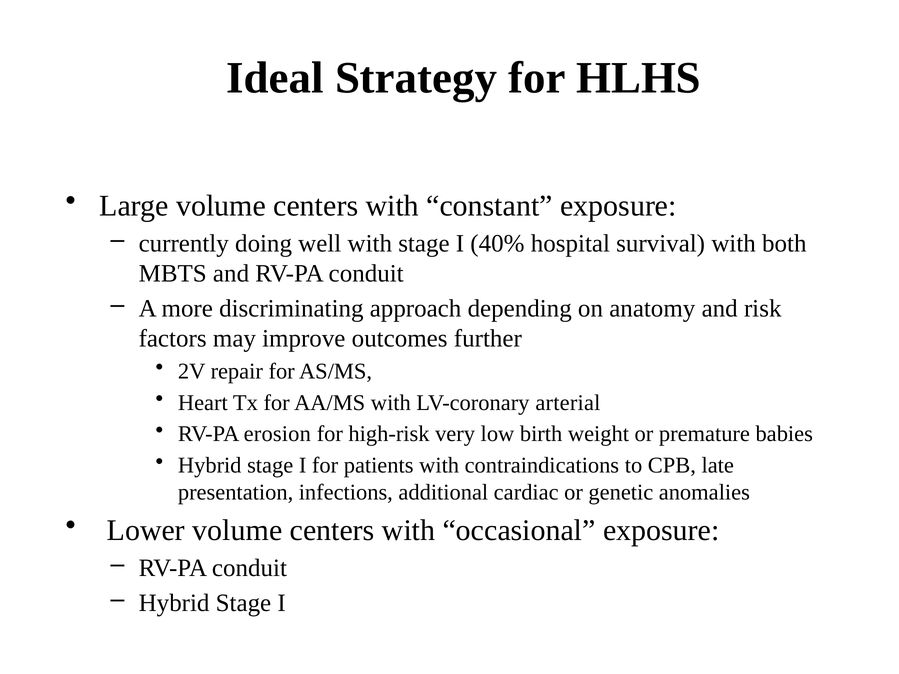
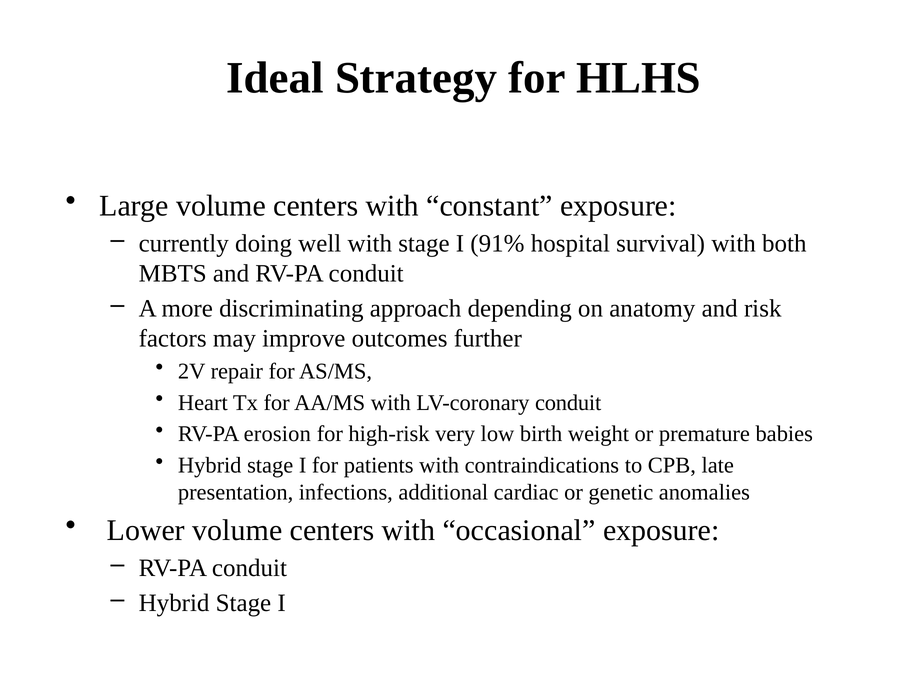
40%: 40% -> 91% (497, 244)
LV-coronary arterial: arterial -> conduit (568, 403)
